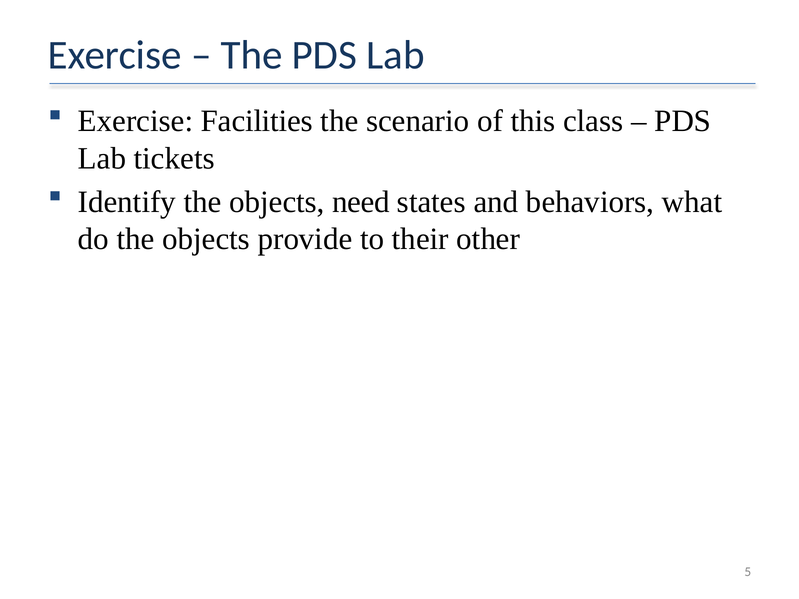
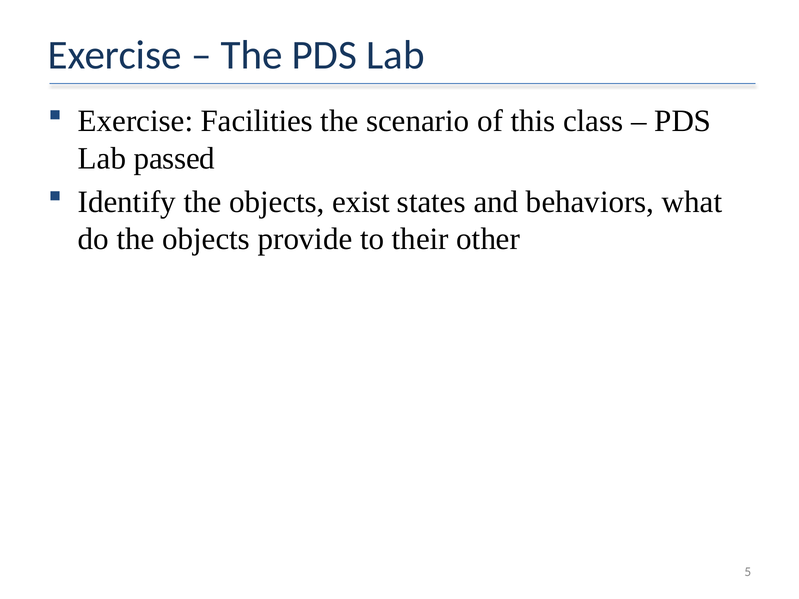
tickets: tickets -> passed (174, 158)
need: need -> exist (361, 202)
